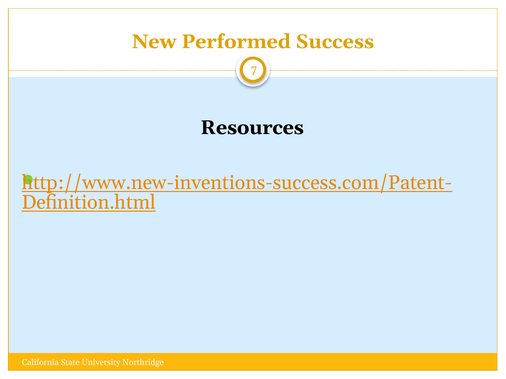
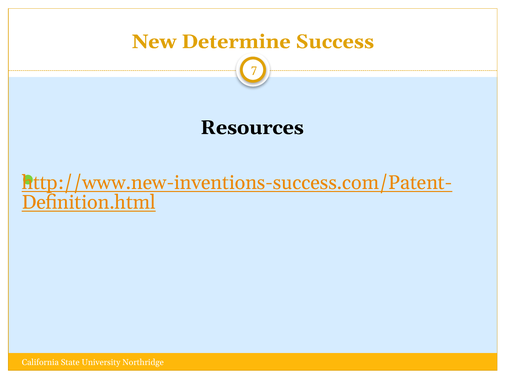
Performed: Performed -> Determine (236, 42)
